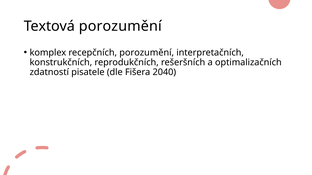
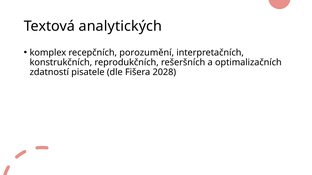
Textová porozumění: porozumění -> analytických (120, 26)
2040: 2040 -> 2028 (164, 72)
